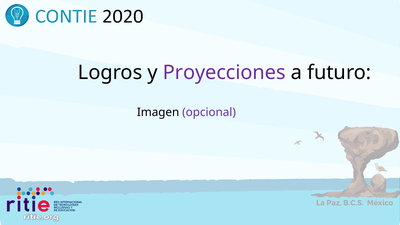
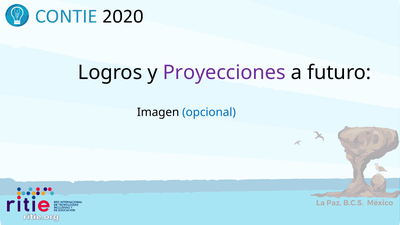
opcional colour: purple -> blue (209, 112)
